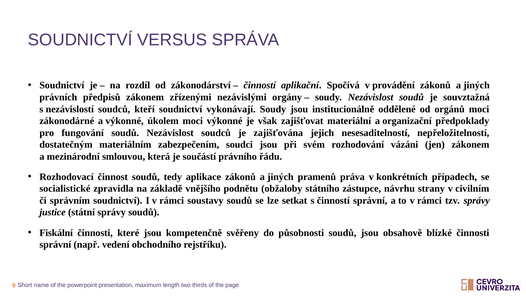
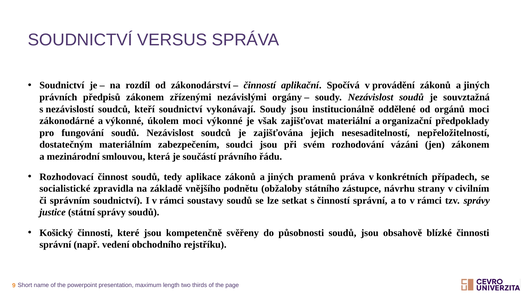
Fiskální: Fiskální -> Košický (56, 233)
